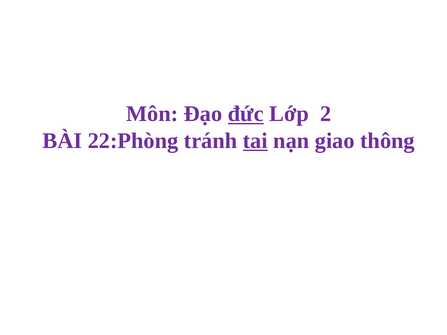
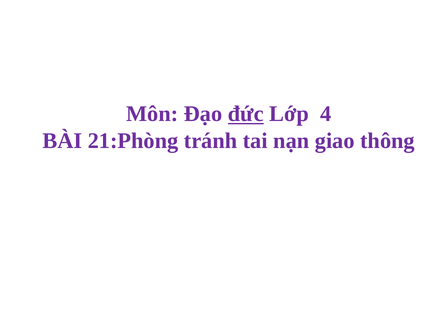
2: 2 -> 4 (326, 114)
22:Phòng: 22:Phòng -> 21:Phòng (133, 141)
tai underline: present -> none (255, 141)
